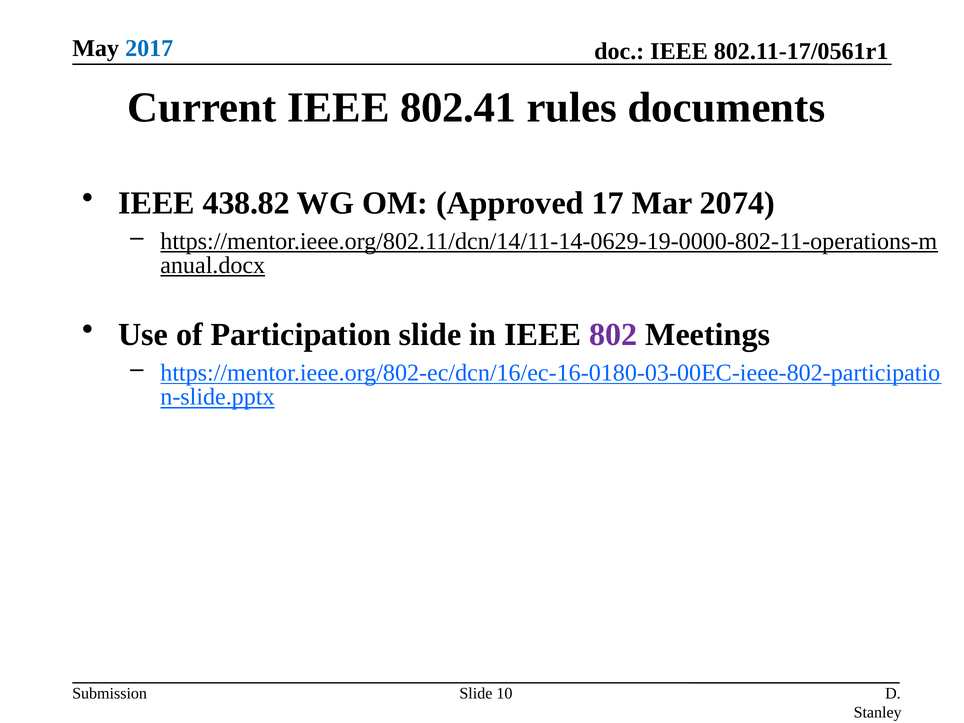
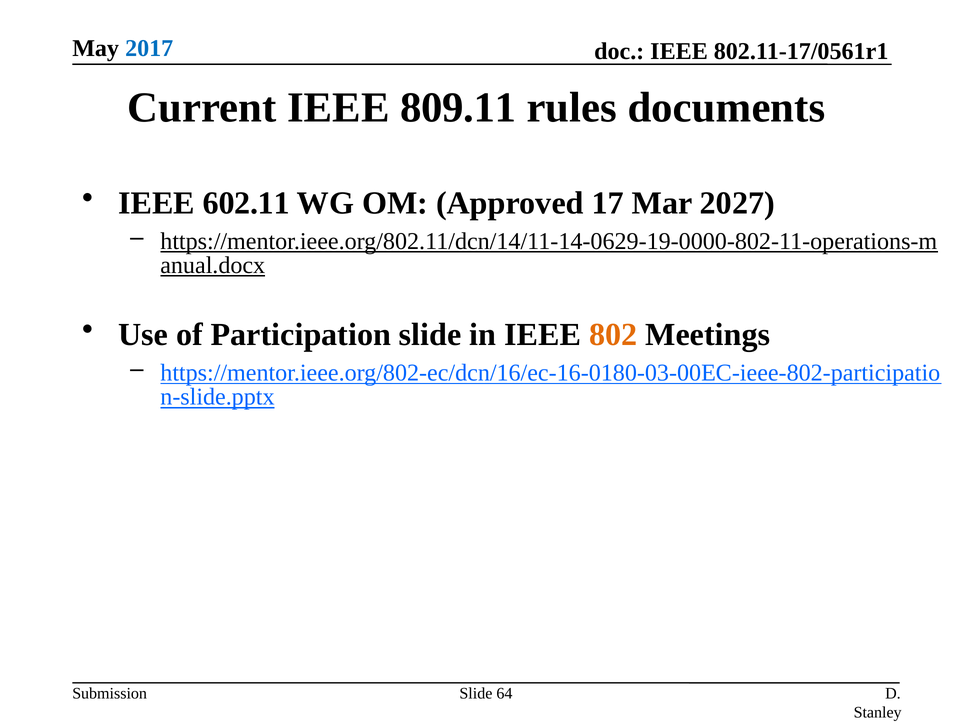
802.41: 802.41 -> 809.11 (458, 107)
438.82: 438.82 -> 602.11 (246, 203)
2074: 2074 -> 2027 (737, 203)
802 colour: purple -> orange (613, 335)
10: 10 -> 64 (504, 693)
